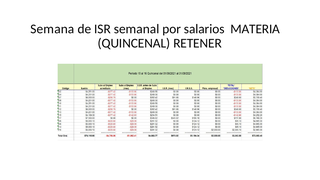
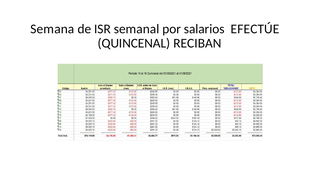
MATERIA: MATERIA -> EFECTÚE (255, 29)
RETENER: RETENER -> RECIBAN (197, 43)
